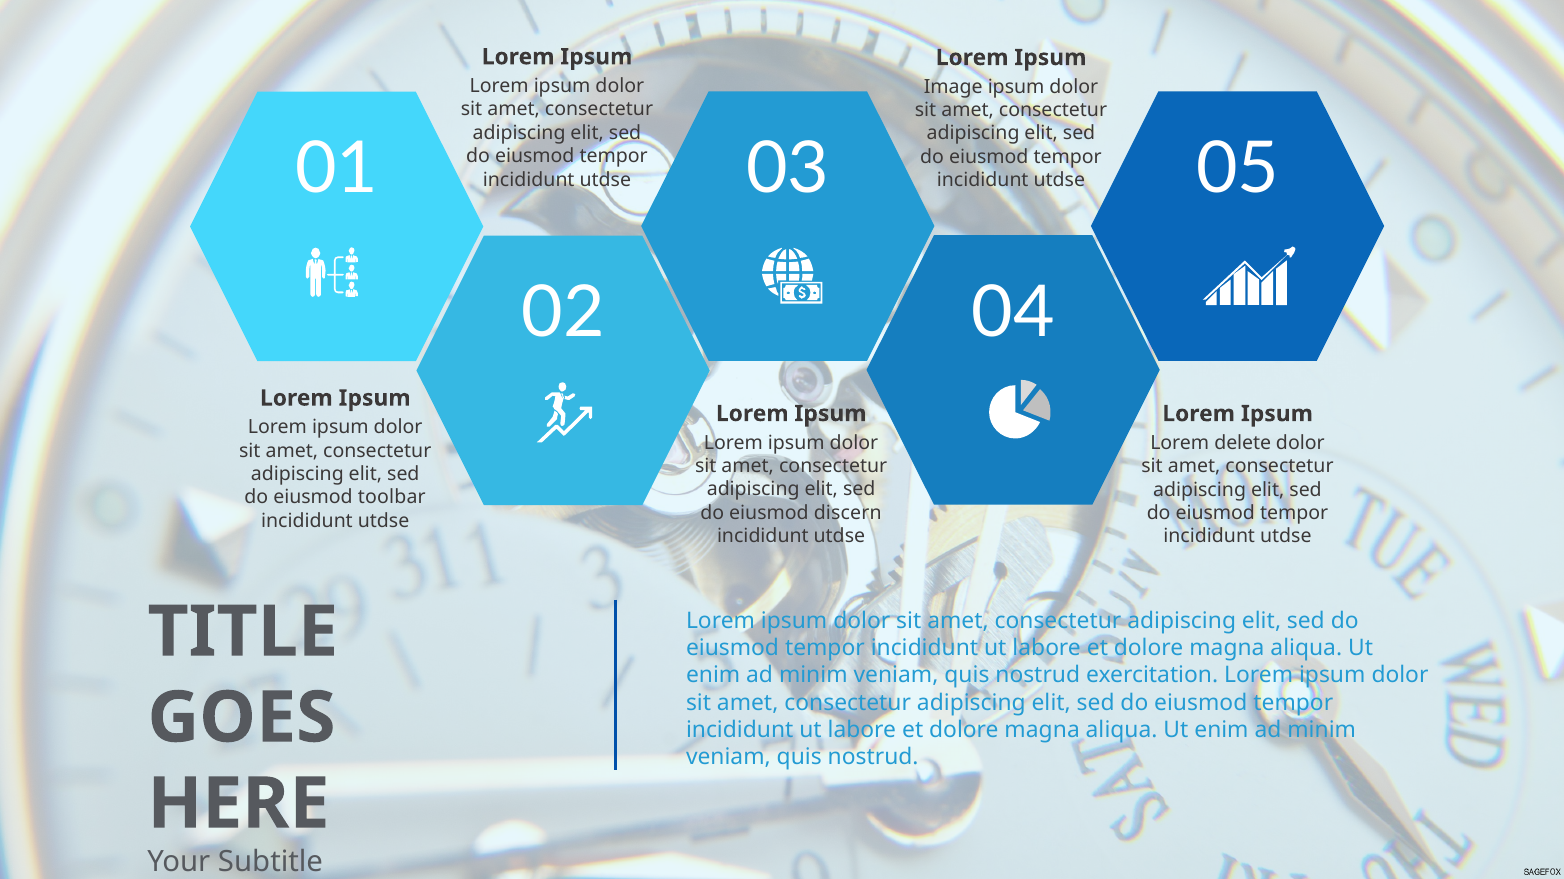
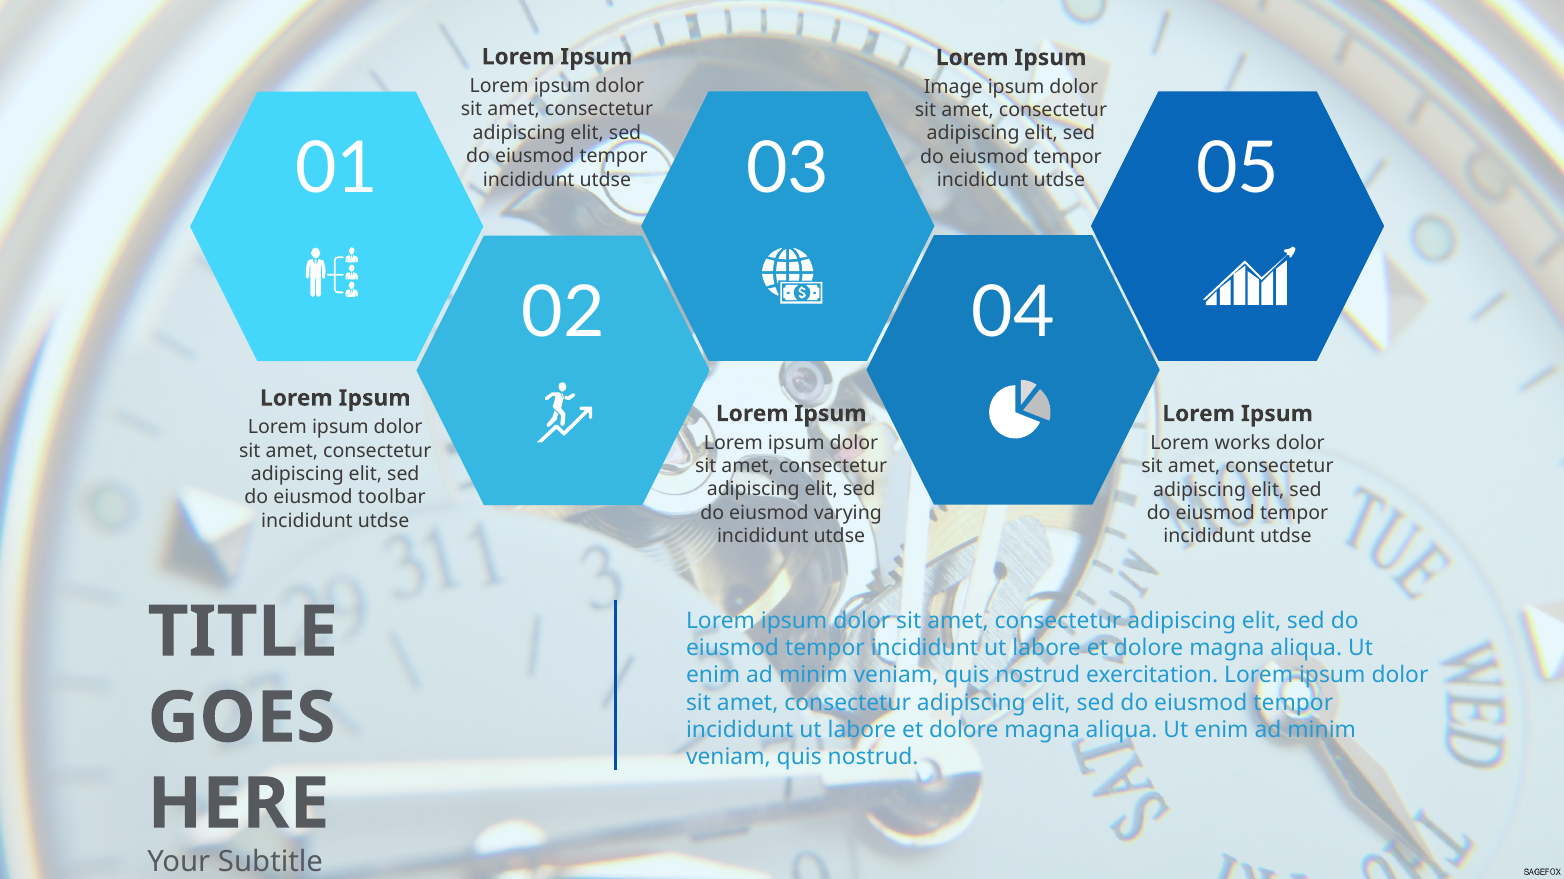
delete: delete -> works (1243, 443)
discern: discern -> varying (848, 513)
